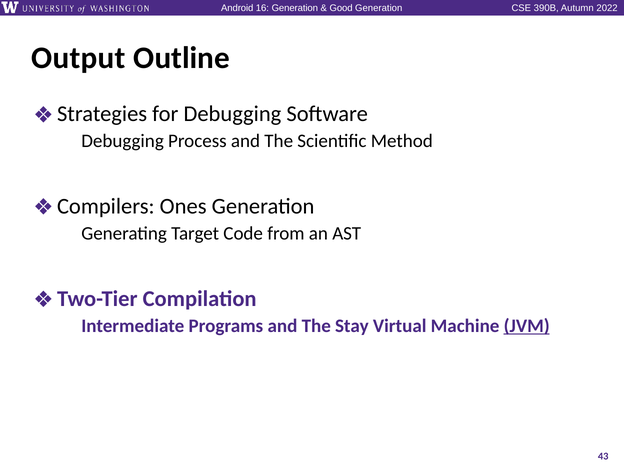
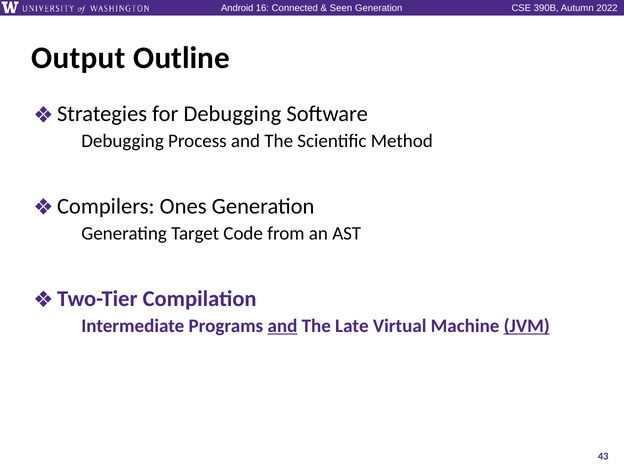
Generation: Generation -> Connected (295, 8)
Good: Good -> Seen (341, 8)
and underline: none -> present (282, 326)
Stay: Stay -> Late (352, 326)
